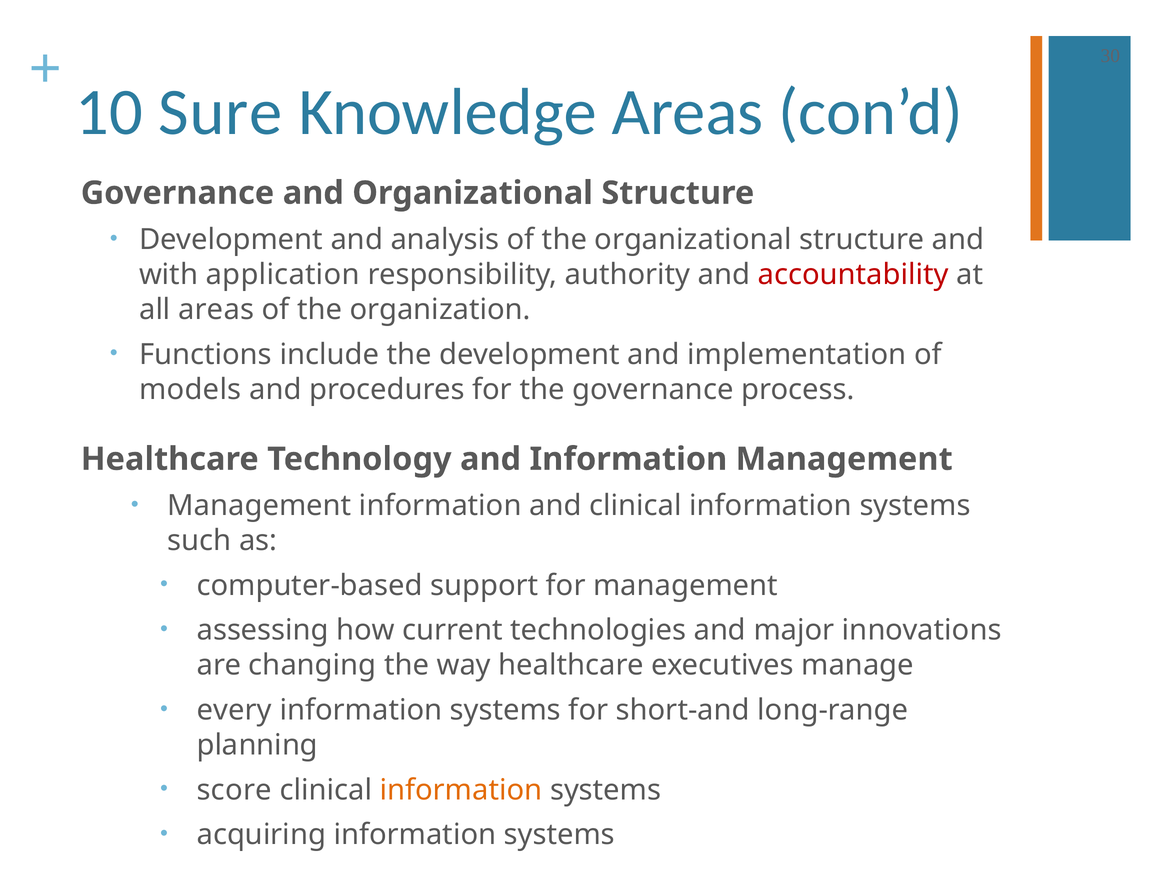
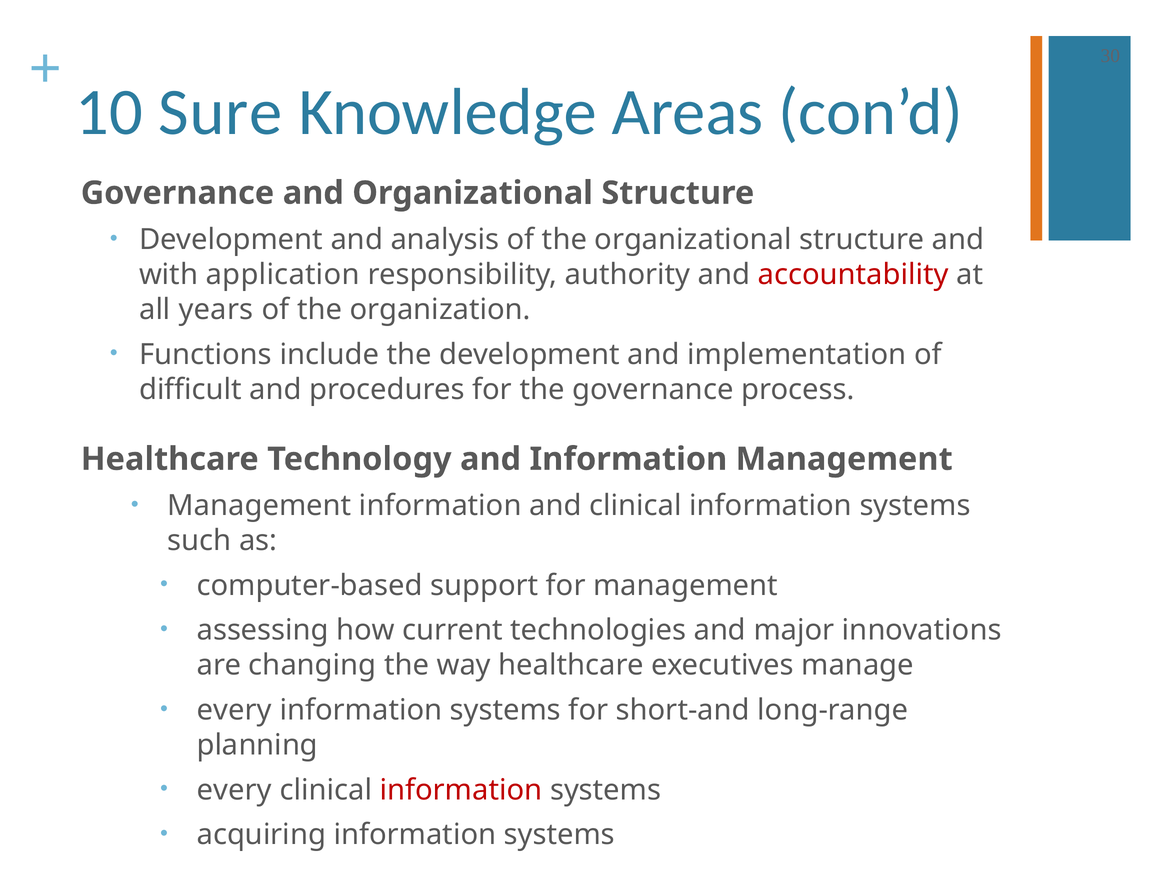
all areas: areas -> years (216, 310)
models: models -> difficult (190, 389)
score: score -> every (234, 790)
information colour: orange -> red (461, 790)
